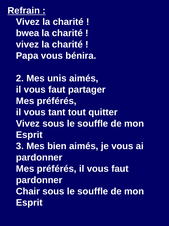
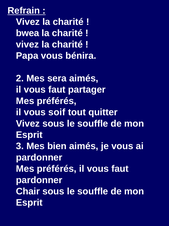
unis: unis -> sera (57, 78)
tant: tant -> soif (57, 112)
